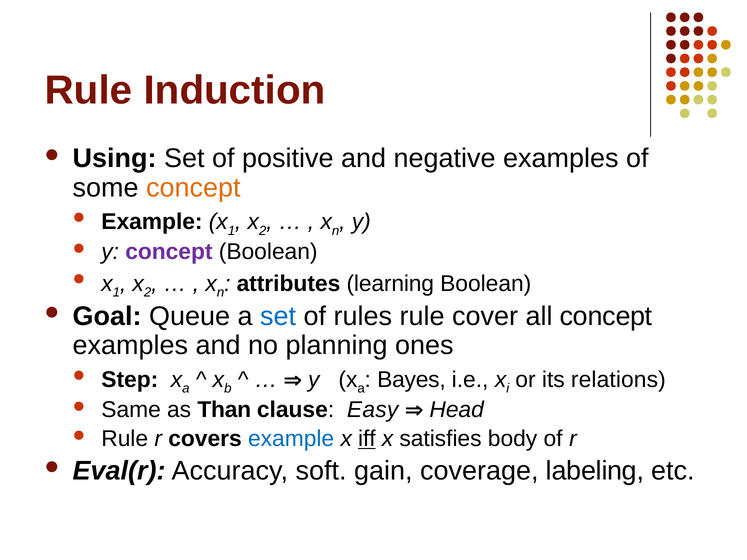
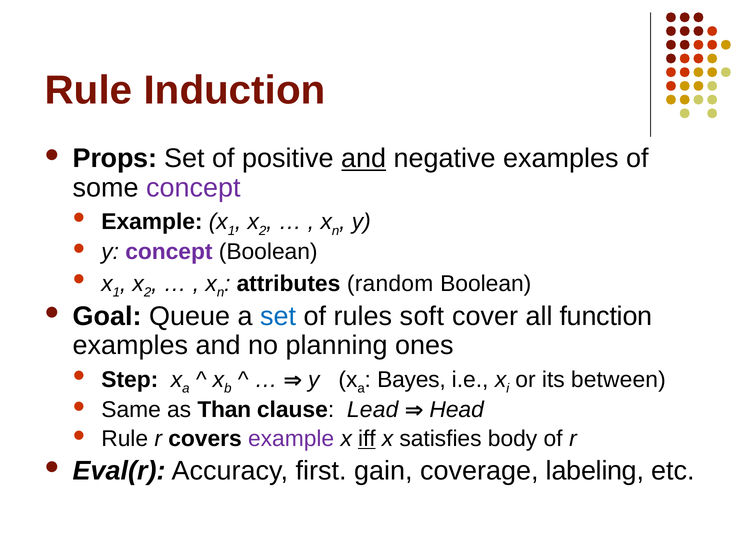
Using: Using -> Props (115, 159)
and underline: none -> present (364, 159)
concept colour: orange -> purple (193, 188)
learning: learning -> random (390, 284)
rules rule: rule -> soft (422, 317)
all concept: concept -> function (606, 317)
relations: relations -> between (618, 380)
Easy: Easy -> Lead (373, 410)
example colour: blue -> purple (291, 439)
soft: soft -> first (321, 471)
